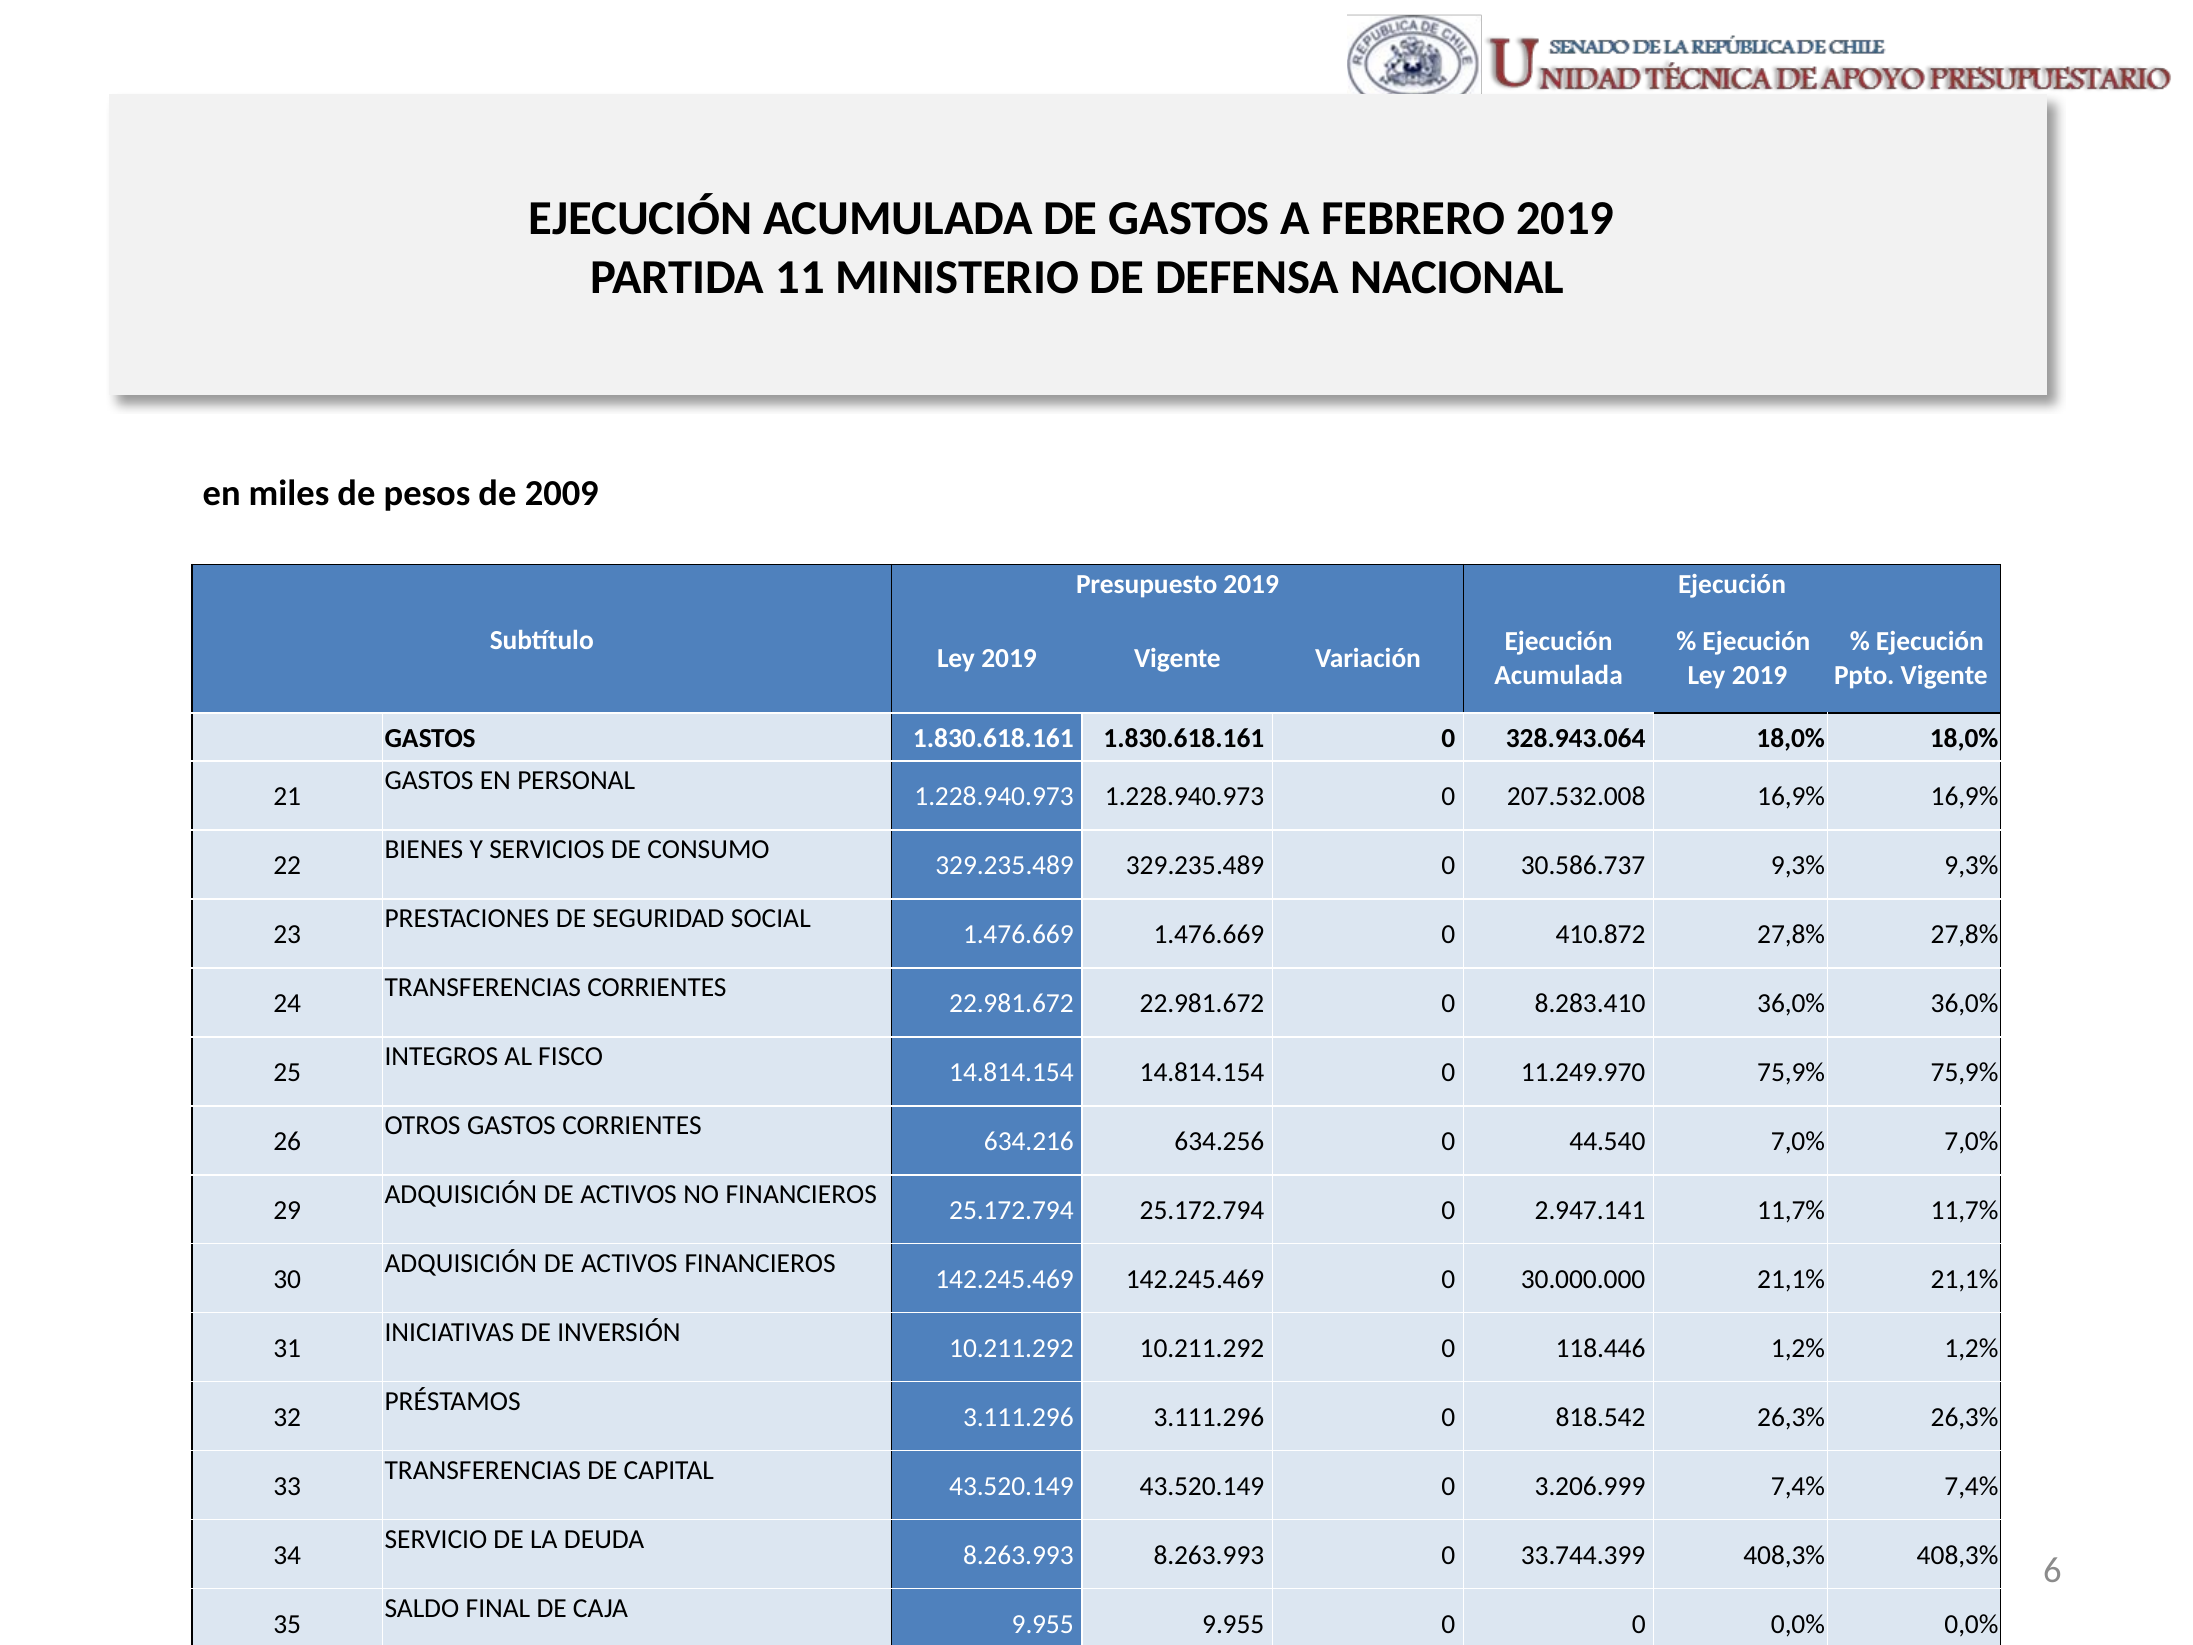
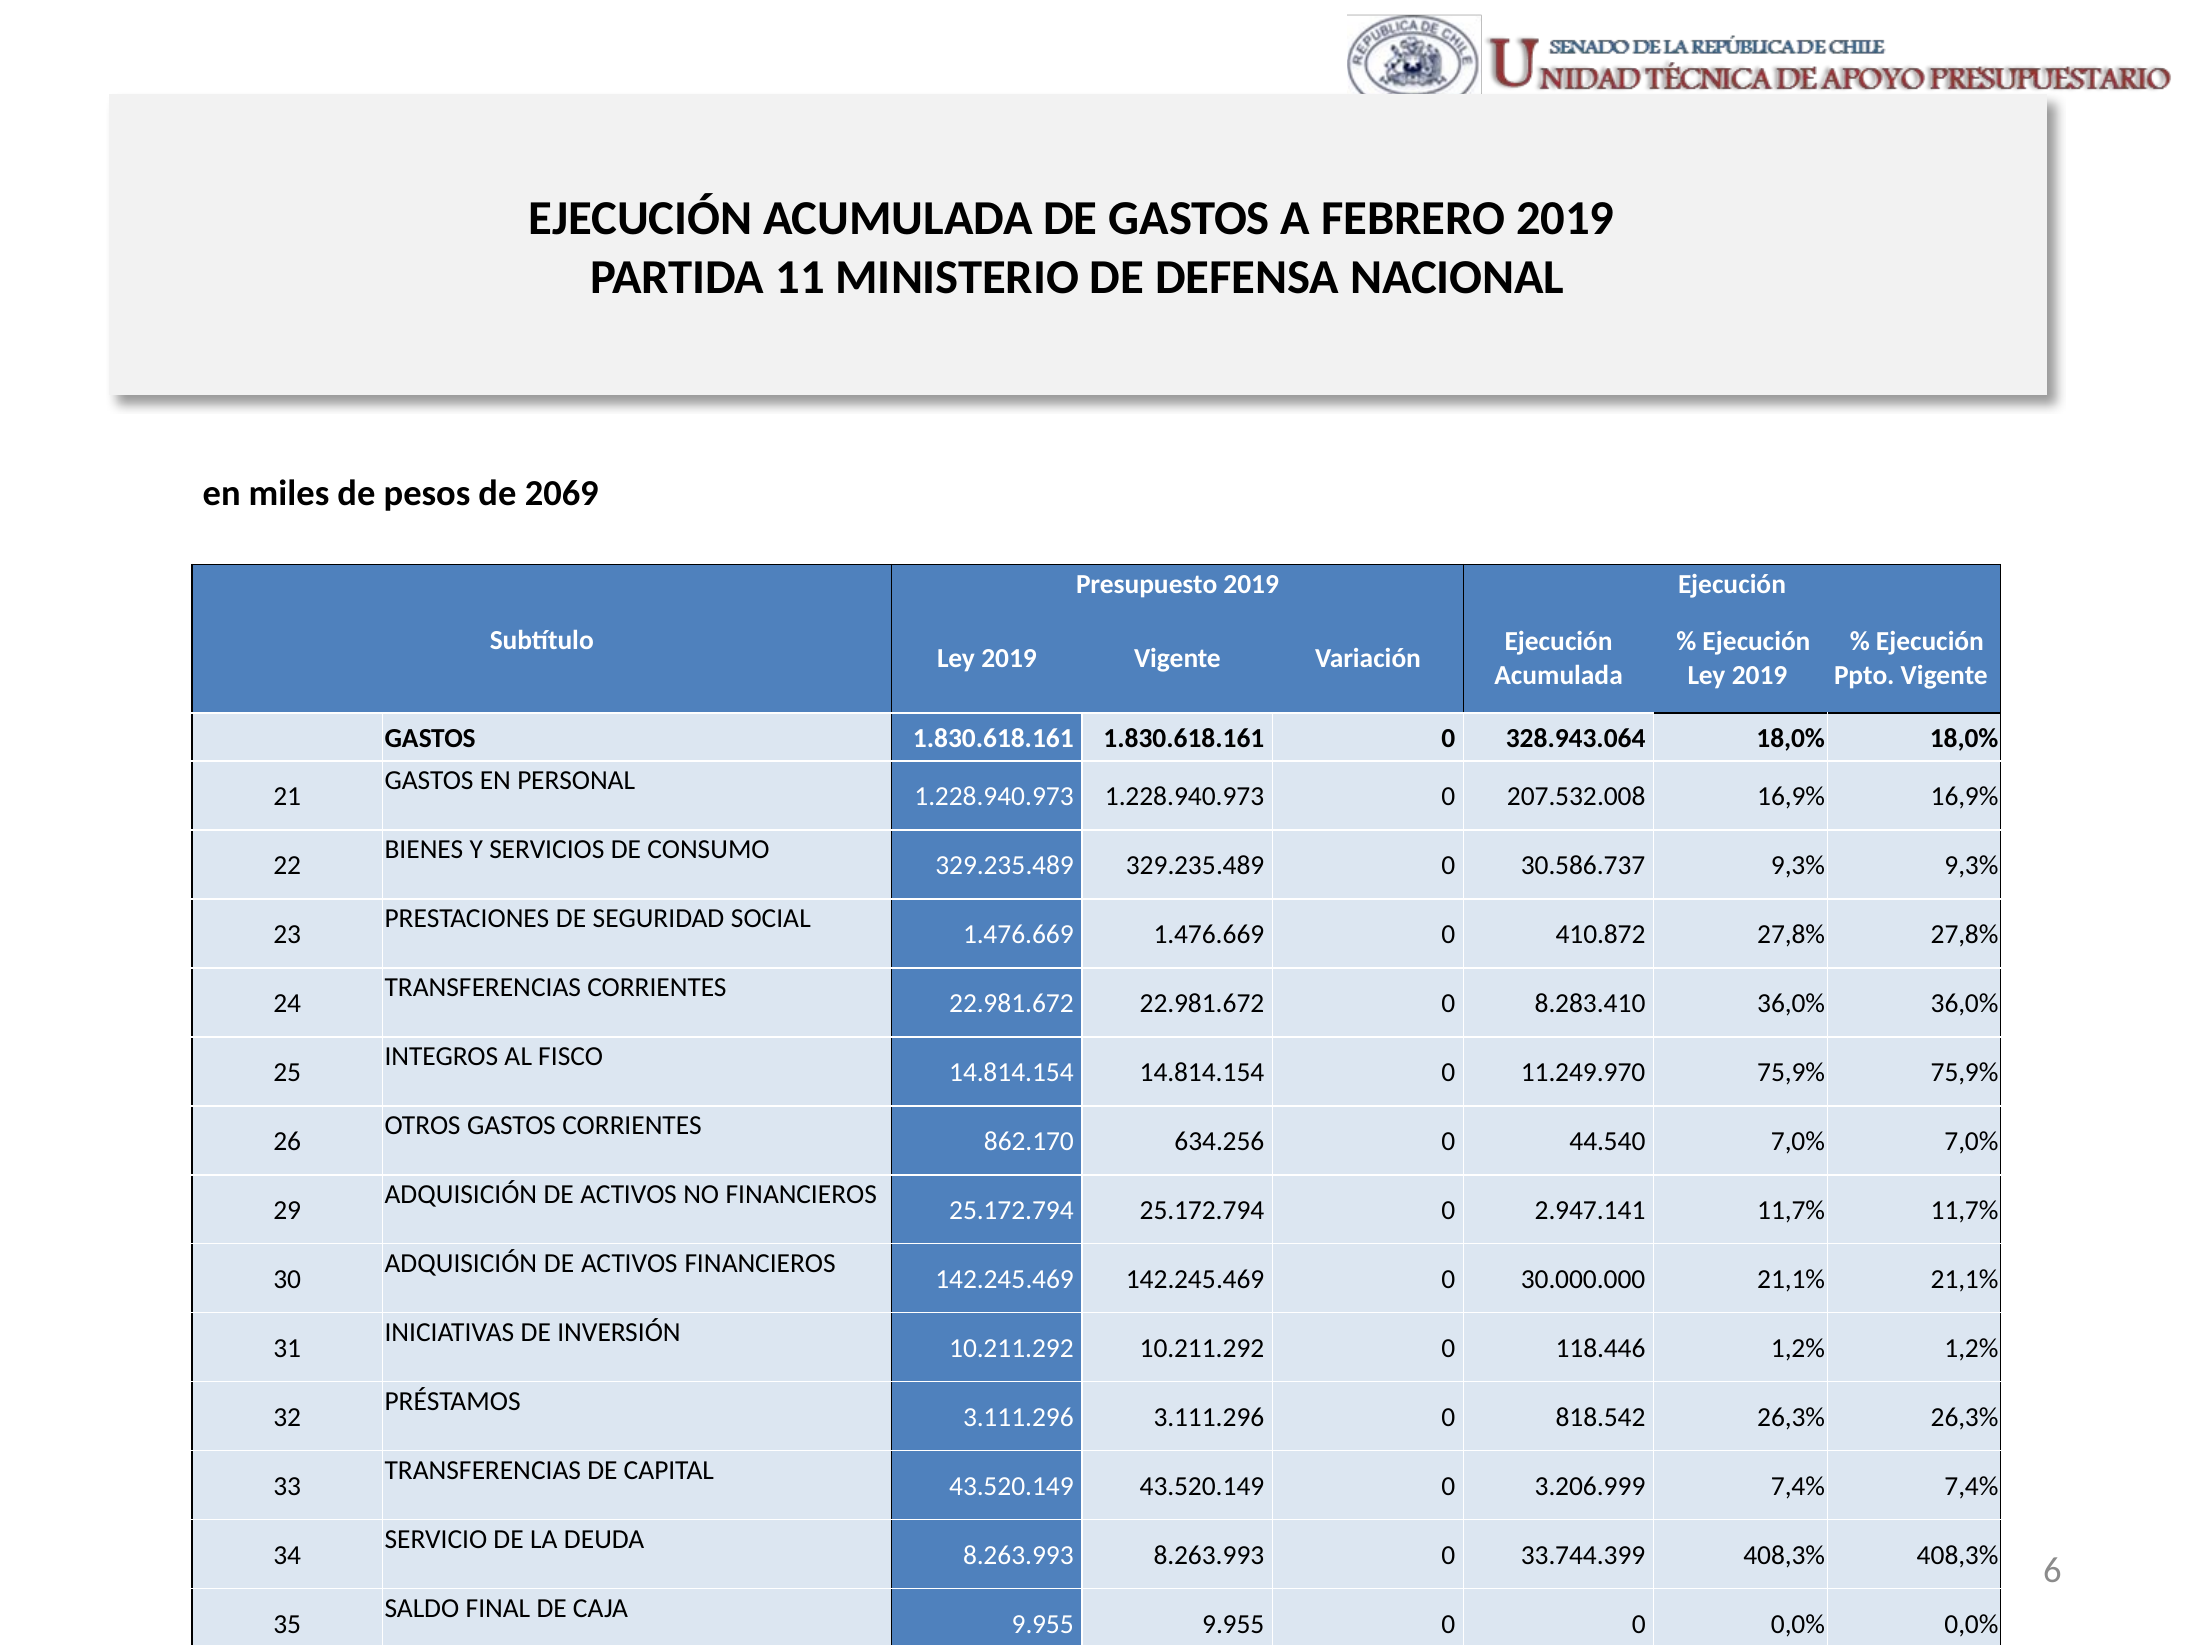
2009: 2009 -> 2069 (562, 494)
634.216: 634.216 -> 862.170 (1029, 1141)
